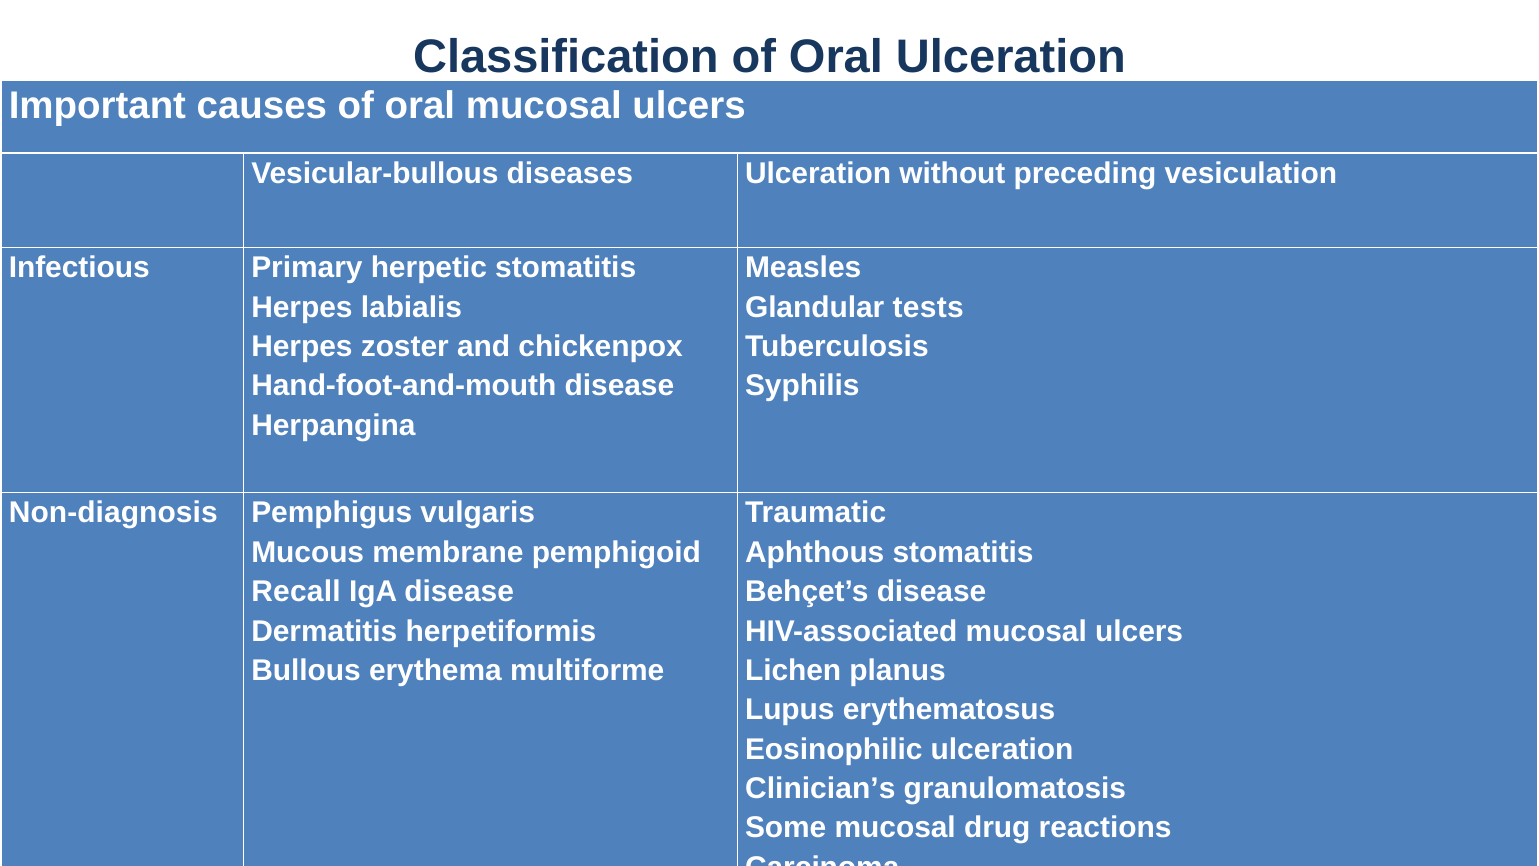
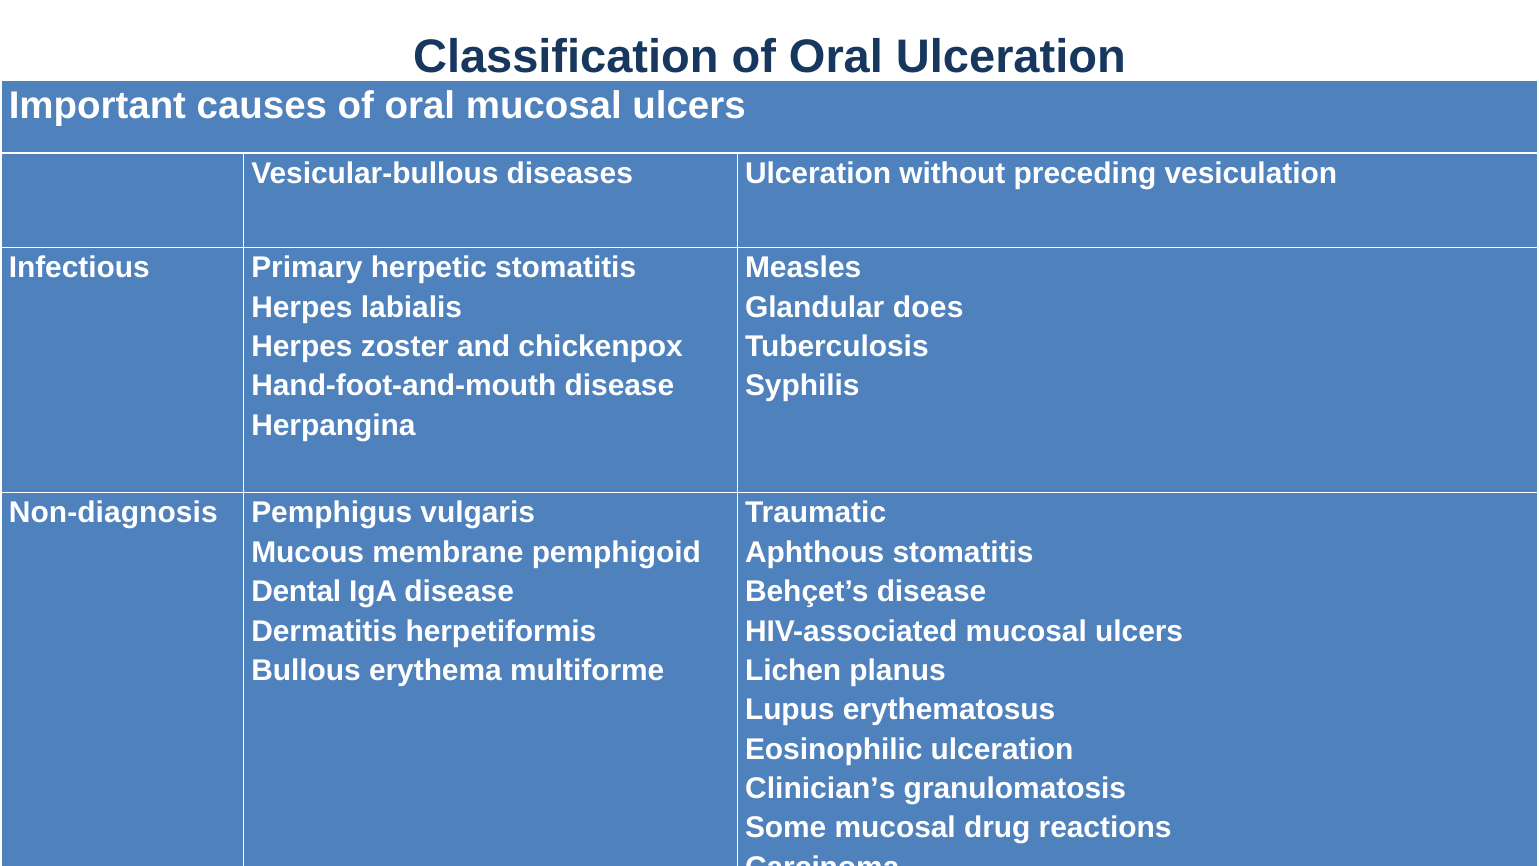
tests: tests -> does (928, 307)
Recall: Recall -> Dental (296, 592)
